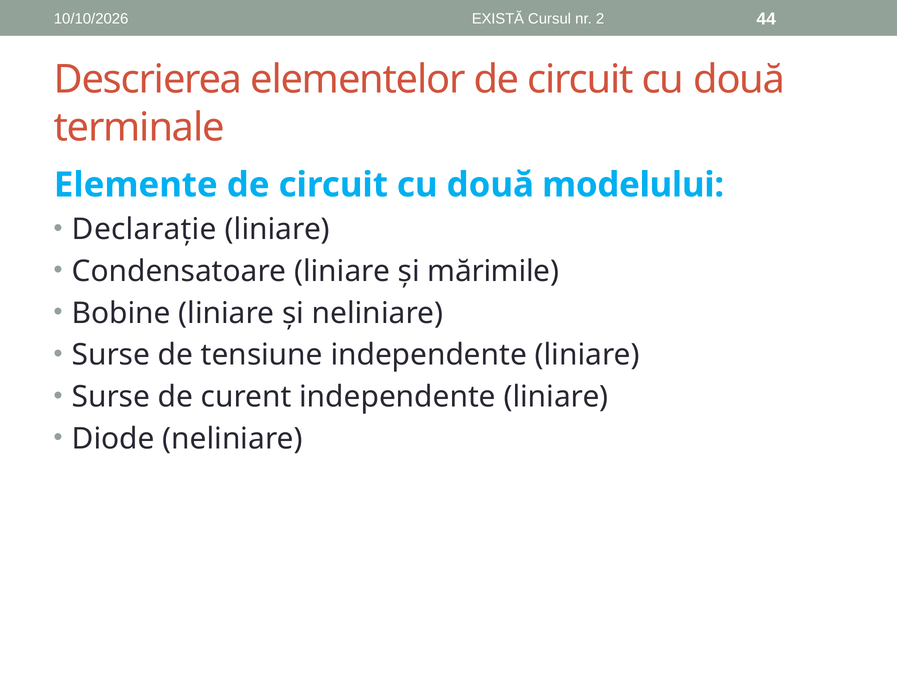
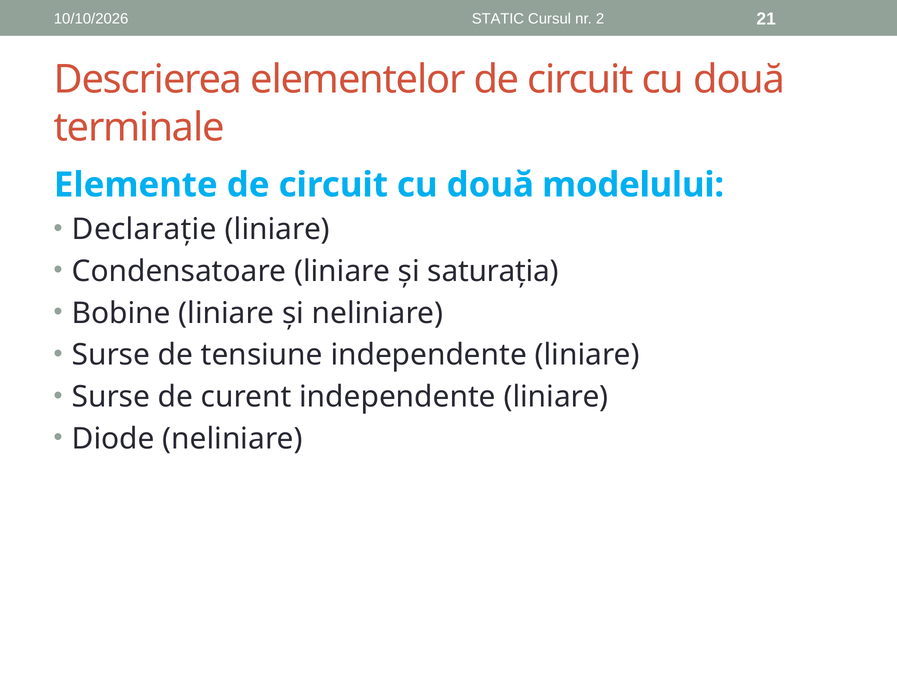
EXISTĂ: EXISTĂ -> STATIC (498, 19)
44: 44 -> 21 (766, 19)
mărimile: mărimile -> saturația (493, 271)
